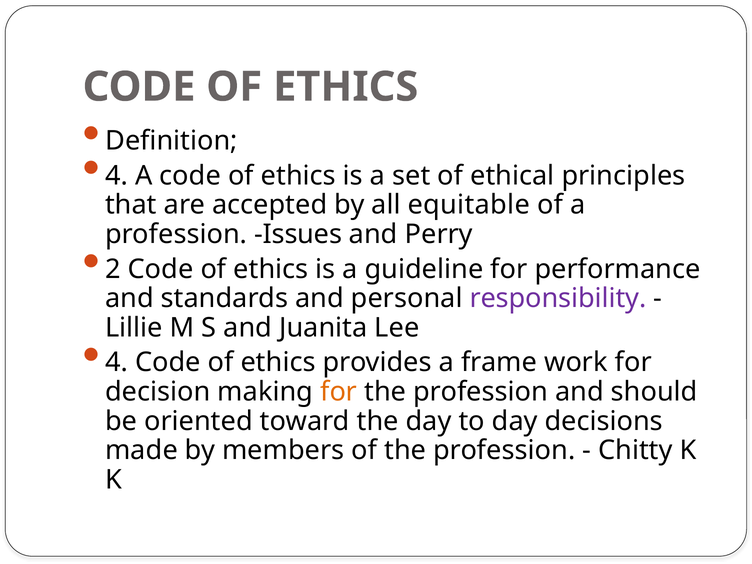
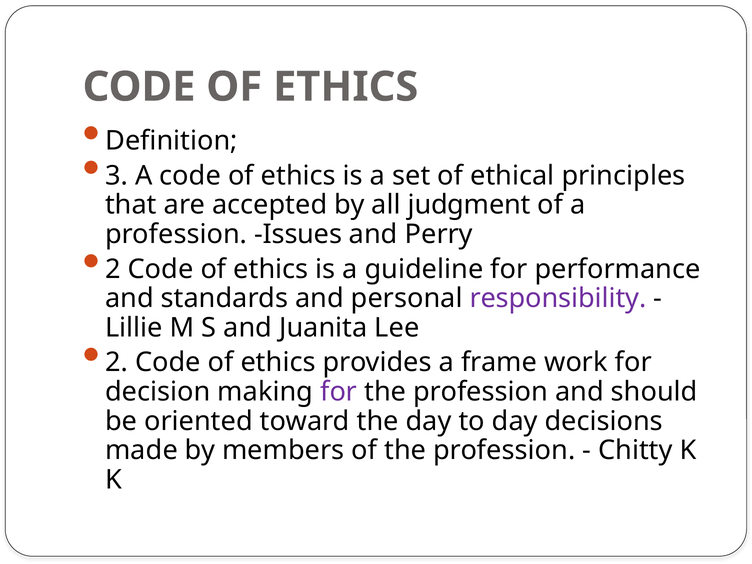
4: 4 -> 3 (117, 176)
equitable: equitable -> judgment (469, 205)
4: 4 -> 2 (117, 362)
for colour: orange -> purple (339, 392)
